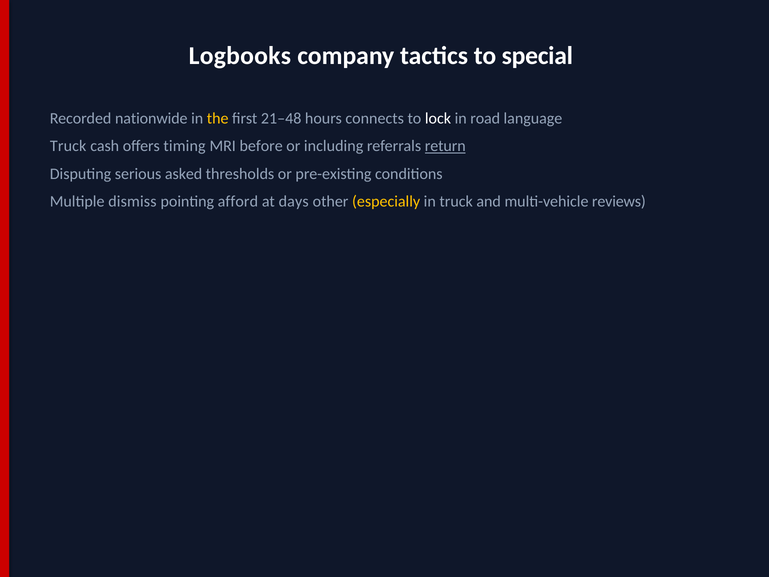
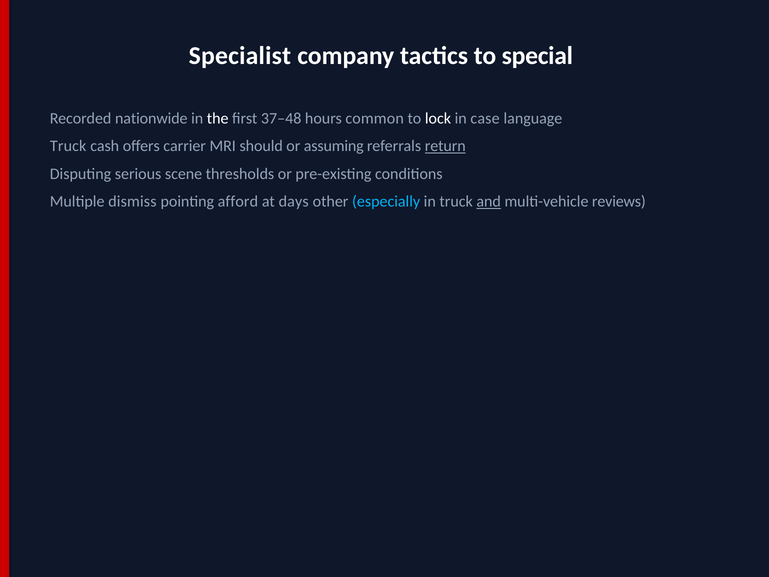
Logbooks: Logbooks -> Specialist (240, 56)
the colour: yellow -> white (218, 118)
21–48: 21–48 -> 37–48 (281, 118)
connects: connects -> common (375, 118)
road: road -> case (485, 118)
timing: timing -> carrier (185, 146)
before: before -> should (261, 146)
including: including -> assuming (334, 146)
asked: asked -> scene (184, 174)
especially colour: yellow -> light blue (386, 202)
and underline: none -> present (489, 202)
